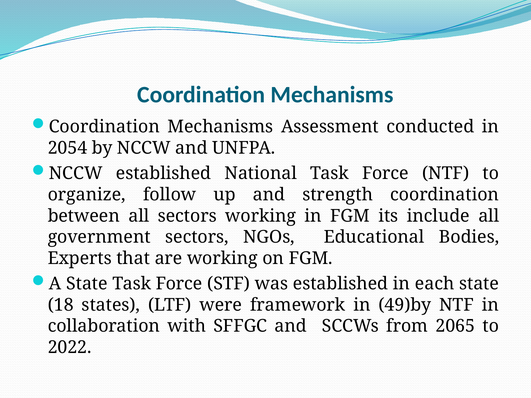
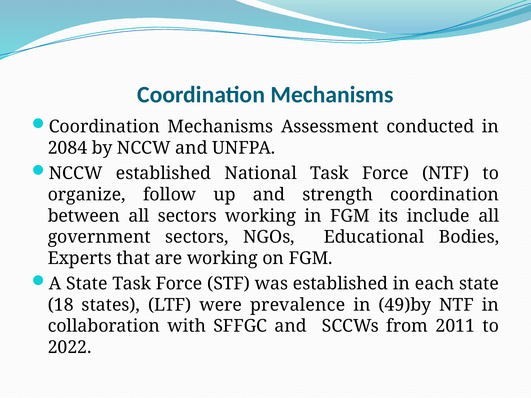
2054: 2054 -> 2084 (67, 148)
framework: framework -> prevalence (298, 305)
2065: 2065 -> 2011 (455, 326)
